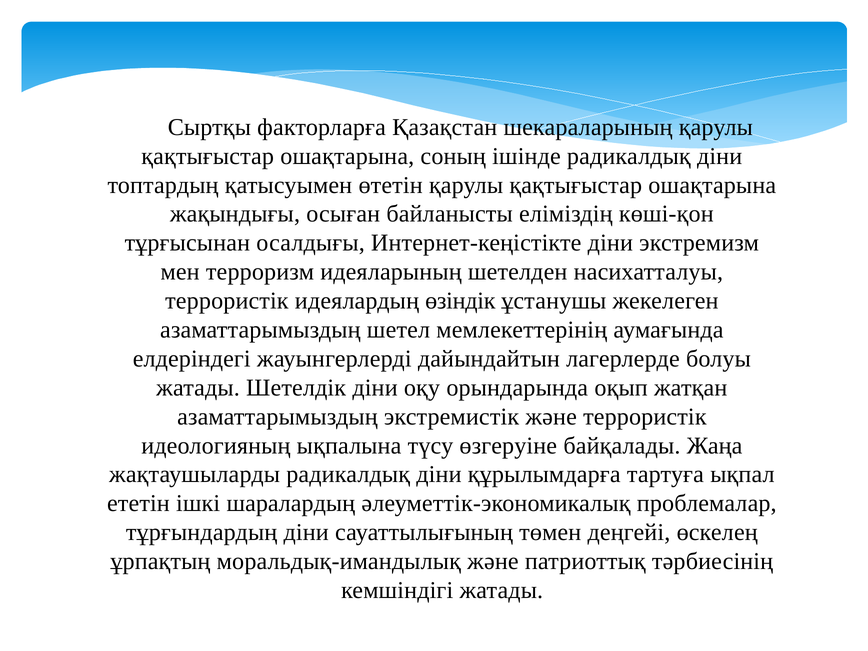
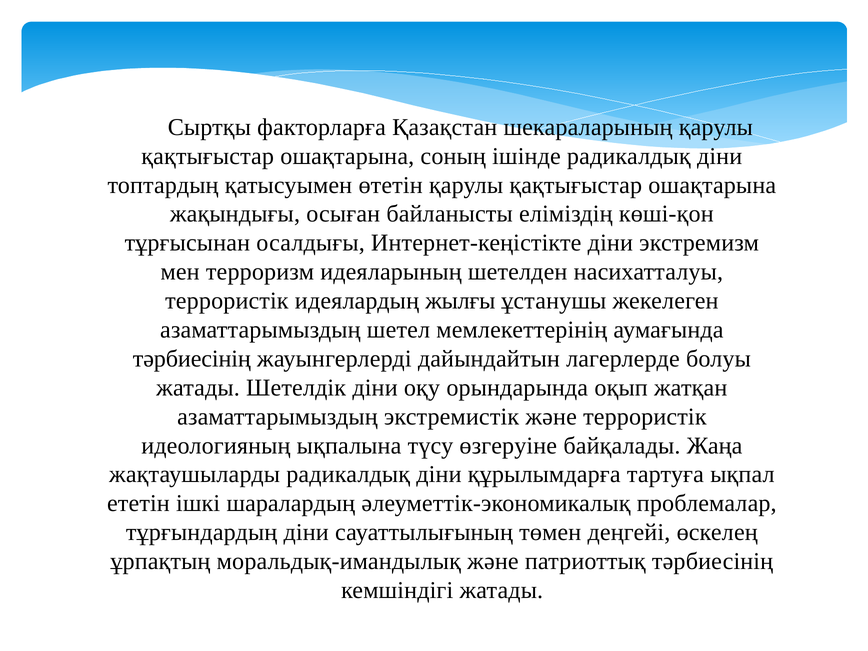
өзіндік: өзіндік -> жылғы (460, 301)
елдеріндегі: елдеріндегі -> тәрбиесінің (192, 359)
